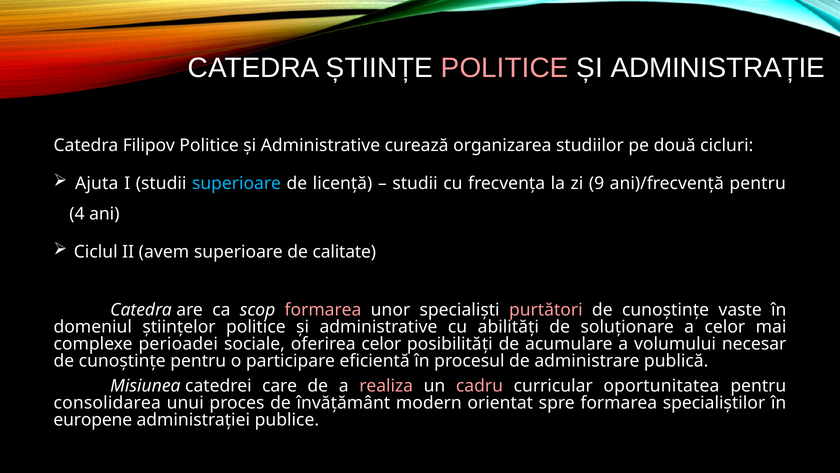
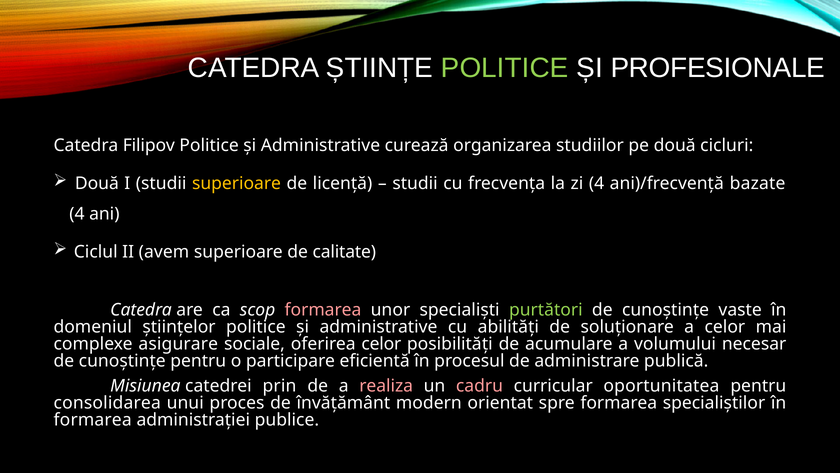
POLITICE colour: pink -> light green (505, 68)
ADMINISTRAȚIE: ADMINISTRAȚIE -> PROFESIONALE (718, 68)
Ajuta: Ajuta -> Două (97, 183)
superioare colour: light blue -> yellow (237, 183)
zi 9: 9 -> 4 (597, 183)
ani)/frecvență pentru: pentru -> bazate (758, 183)
purtători colour: pink -> light green (546, 310)
perioadei: perioadei -> asigurare (178, 344)
care: care -> prin (279, 386)
europene: europene -> formarea (93, 420)
